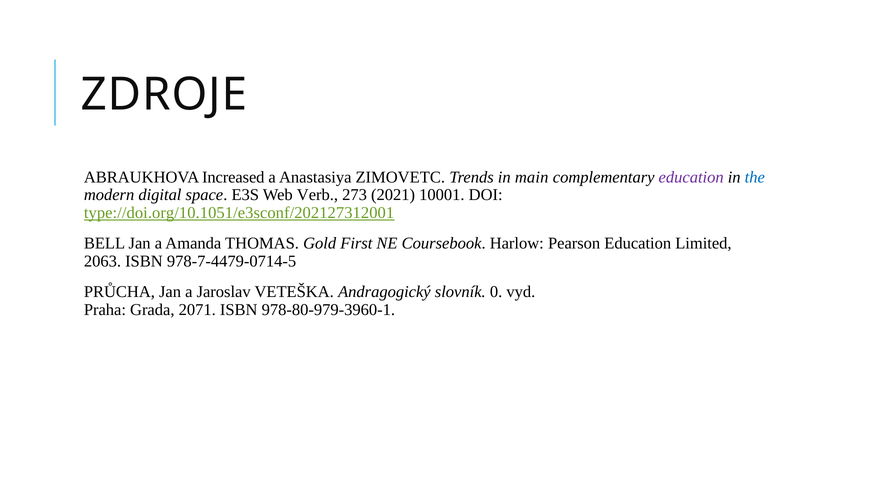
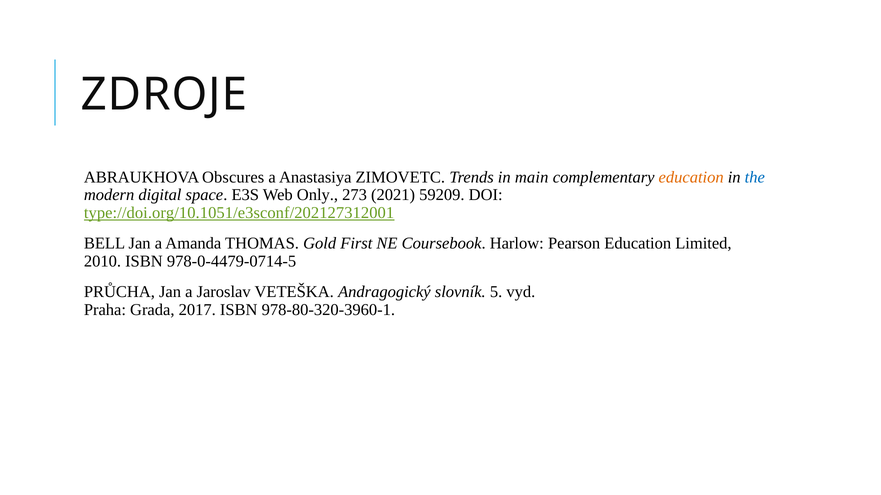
Increased: Increased -> Obscures (233, 177)
education colour: purple -> orange (691, 177)
Verb: Verb -> Only (317, 195)
10001: 10001 -> 59209 (442, 195)
2063: 2063 -> 2010 (102, 262)
978-7-4479-0714-5: 978-7-4479-0714-5 -> 978-0-4479-0714-5 (232, 262)
0: 0 -> 5 (496, 292)
2071: 2071 -> 2017 (197, 310)
978-80-979-3960-1: 978-80-979-3960-1 -> 978-80-320-3960-1 (328, 310)
